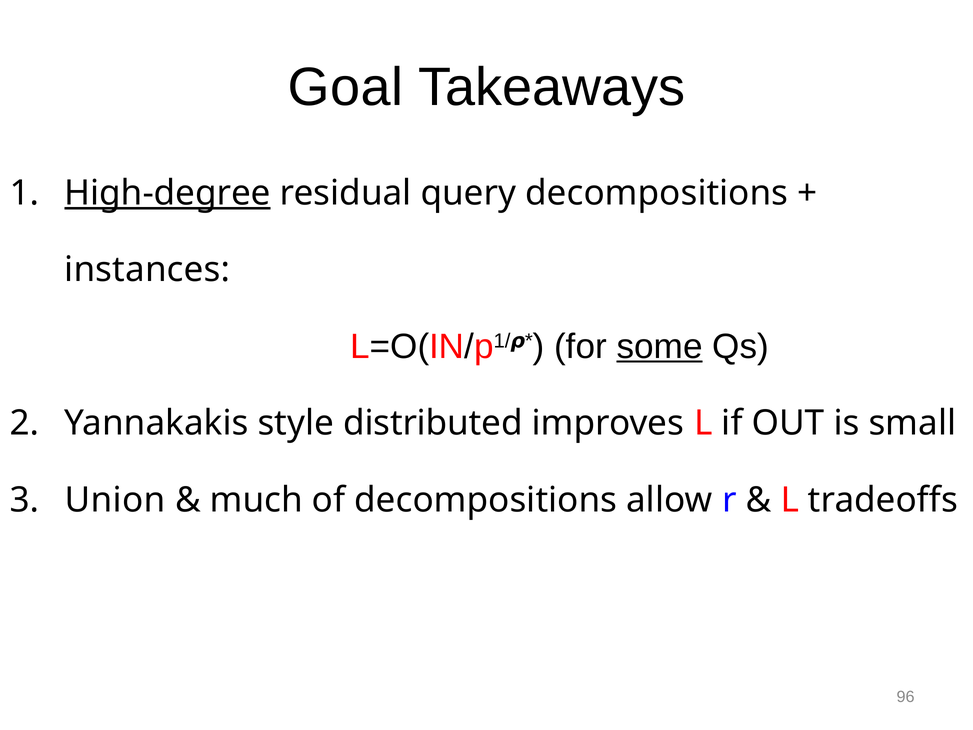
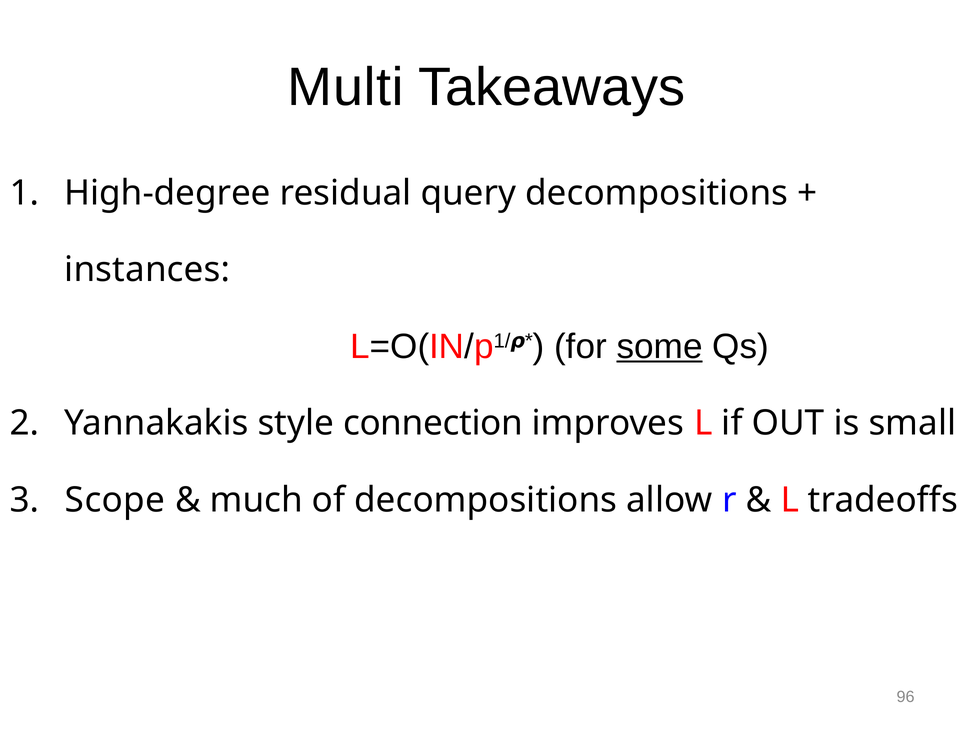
Goal: Goal -> Multi (346, 88)
High-degree underline: present -> none (168, 193)
distributed: distributed -> connection (433, 423)
Union: Union -> Scope (115, 500)
